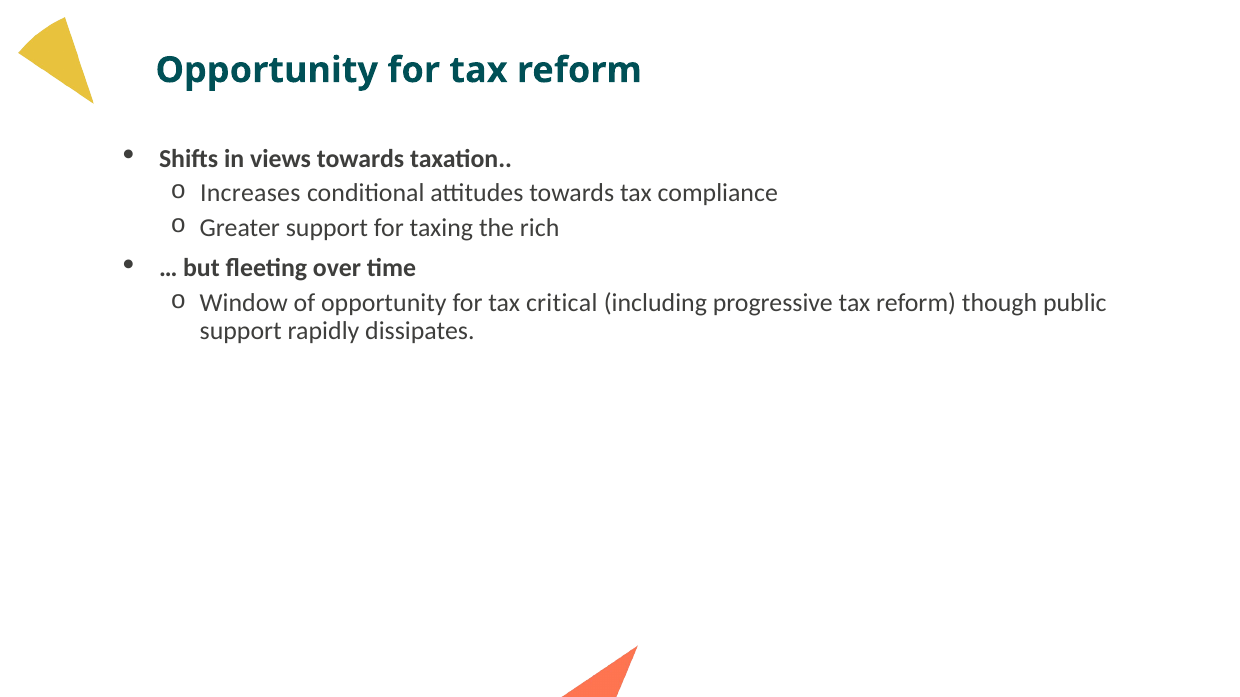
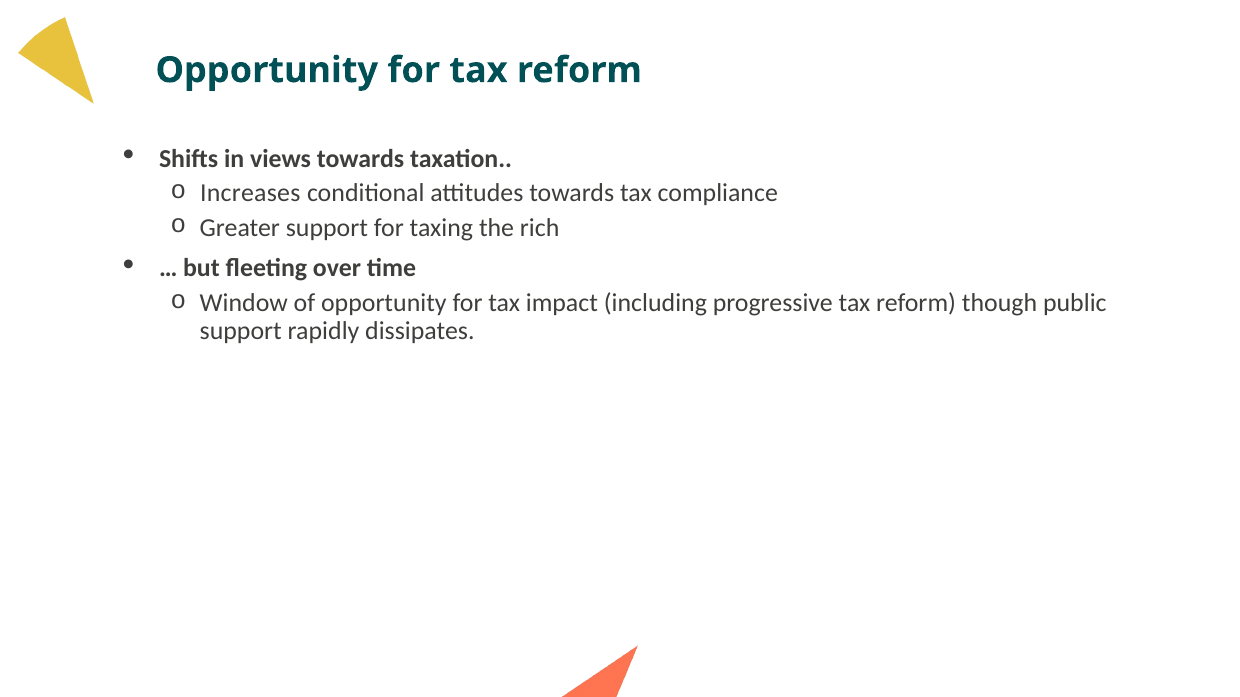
critical: critical -> impact (562, 303)
